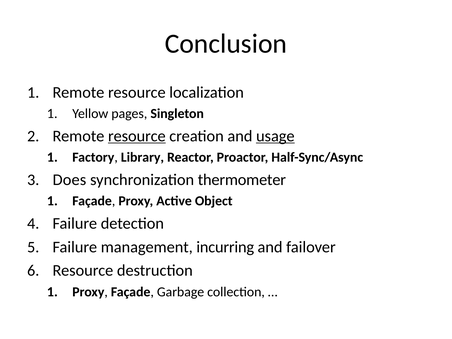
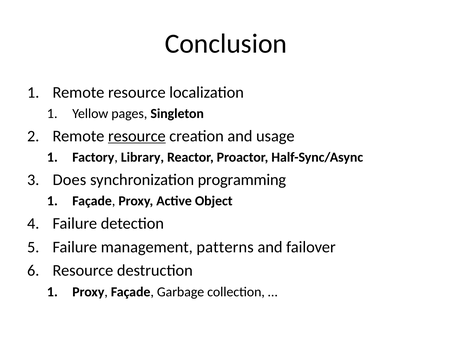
usage underline: present -> none (275, 136)
thermometer: thermometer -> programming (242, 180)
incurring: incurring -> patterns (225, 247)
